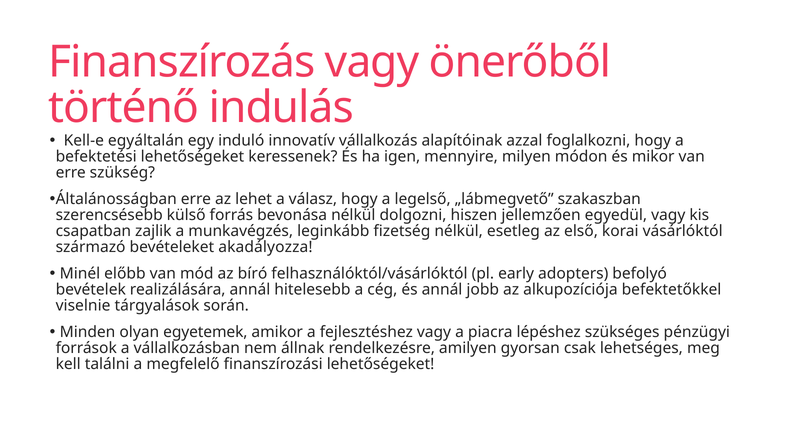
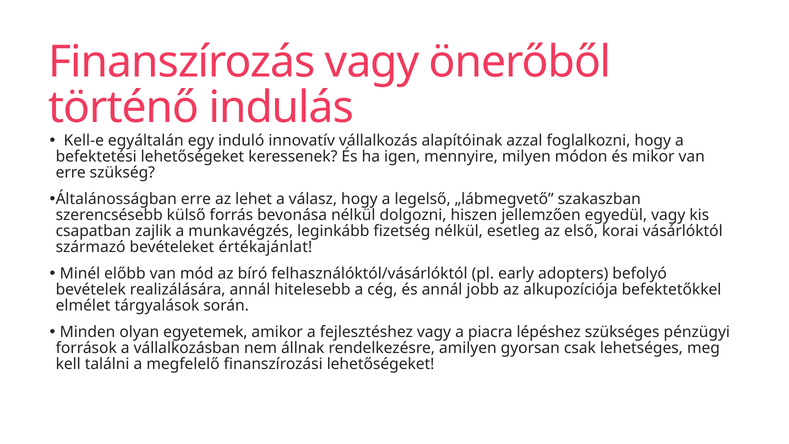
akadályozza: akadályozza -> értékajánlat (265, 247)
viselnie: viselnie -> elmélet (83, 305)
